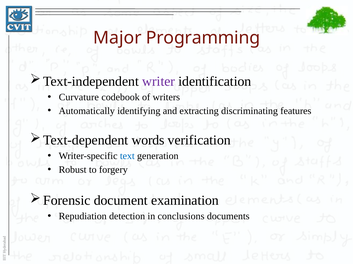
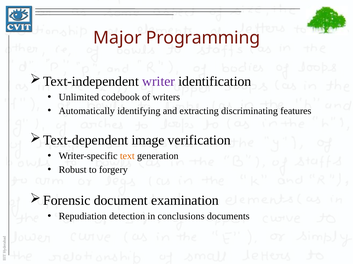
Curvature: Curvature -> Unlimited (79, 97)
words: words -> image (148, 141)
text colour: blue -> orange (127, 156)
